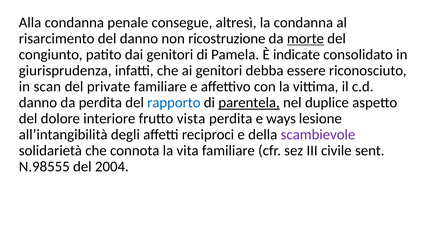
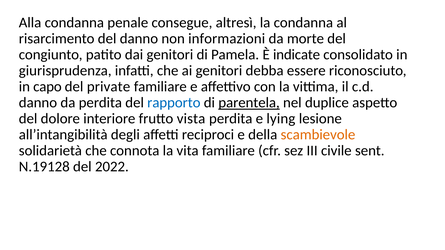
ricostruzione: ricostruzione -> informazioni (227, 39)
morte underline: present -> none (305, 39)
scan: scan -> capo (47, 87)
ways: ways -> lying (281, 119)
scambievole colour: purple -> orange (318, 135)
N.98555: N.98555 -> N.19128 (44, 167)
2004: 2004 -> 2022 (112, 167)
